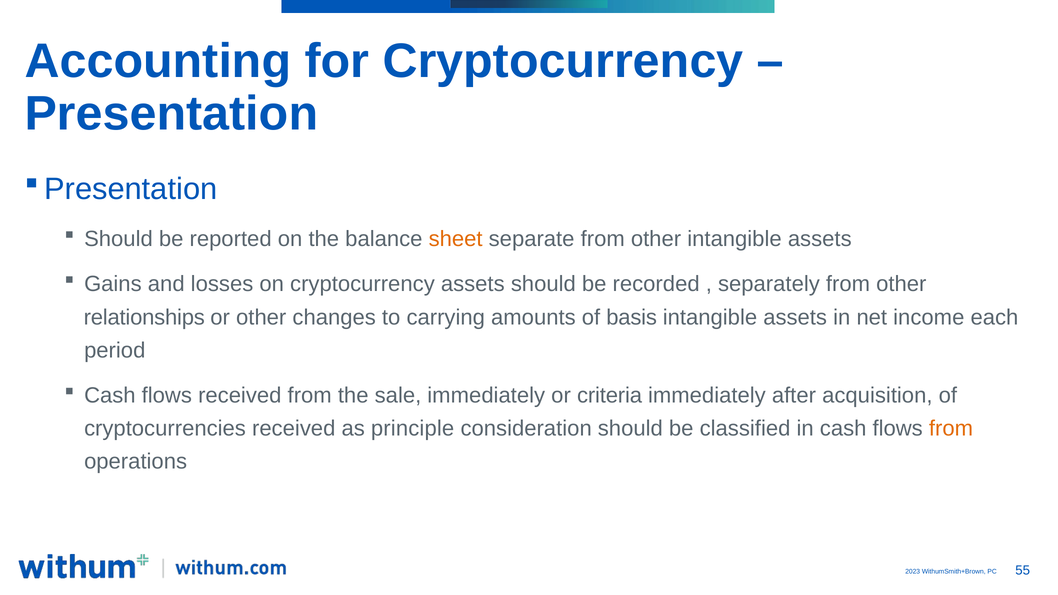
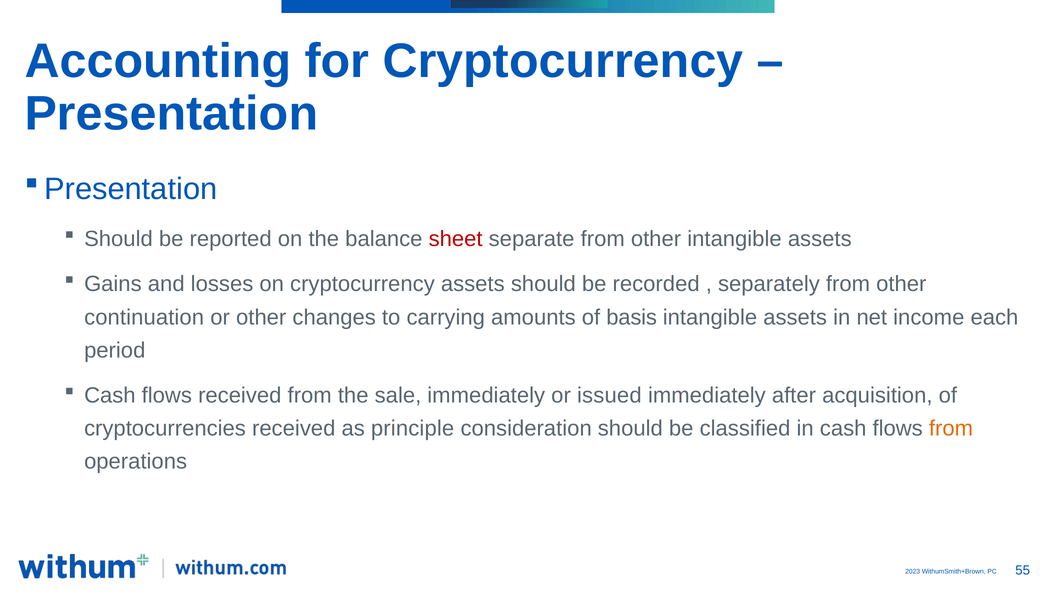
sheet colour: orange -> red (456, 239)
relationships: relationships -> continuation (144, 317)
criteria: criteria -> issued (609, 396)
